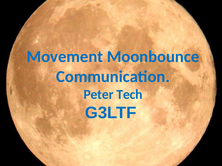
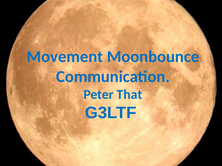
Tech: Tech -> That (129, 95)
